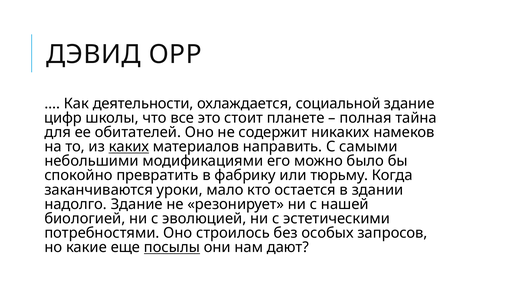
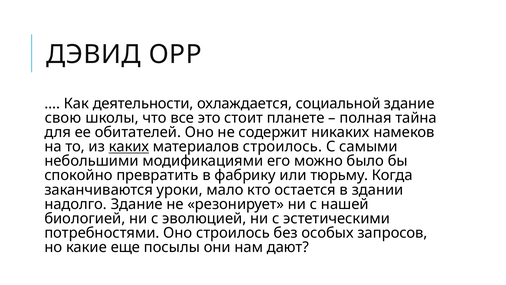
цифр: цифр -> свою (63, 118)
материалов направить: направить -> строилось (282, 146)
посылы underline: present -> none (172, 247)
